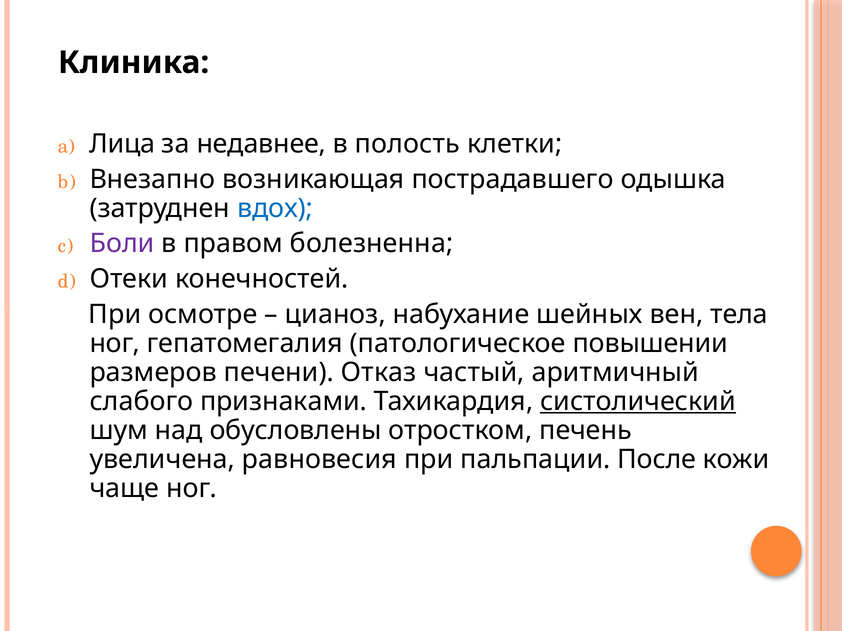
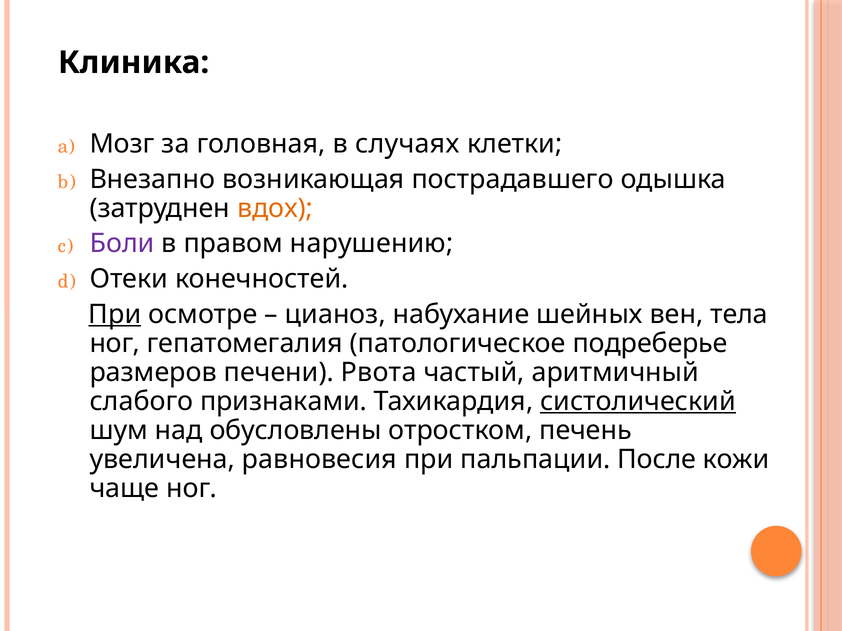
Лица: Лица -> Мозг (122, 144)
недавнее: недавнее -> головная (261, 144)
полость: полость -> случаях (407, 144)
вдох colour: blue -> orange (275, 208)
болезненна: болезненна -> нарушению (372, 244)
При underline: none -> present (115, 314)
повышении: повышении -> подреберье (650, 344)
Отказ: Отказ -> Рвота (379, 373)
